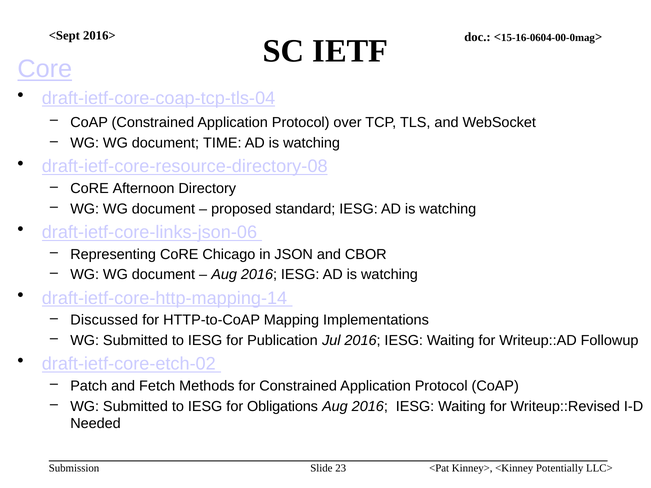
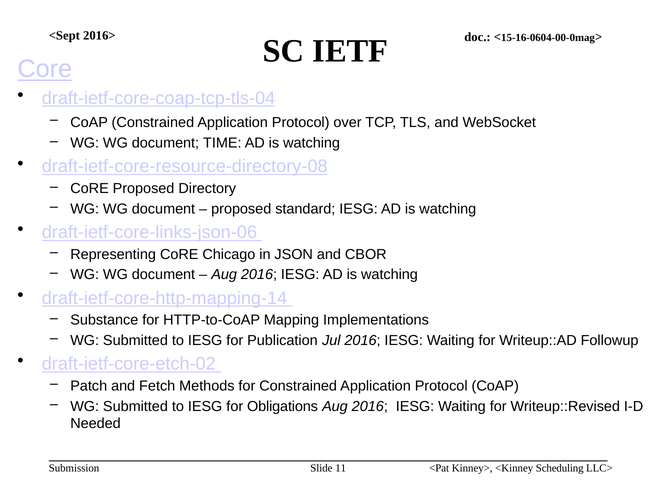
CoRE Afternoon: Afternoon -> Proposed (144, 189)
Discussed: Discussed -> Substance (104, 320)
23: 23 -> 11 (341, 468)
Potentially: Potentially -> Scheduling (560, 468)
